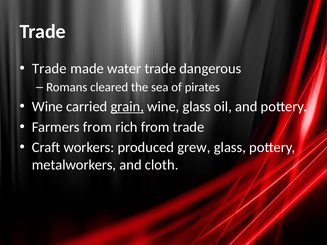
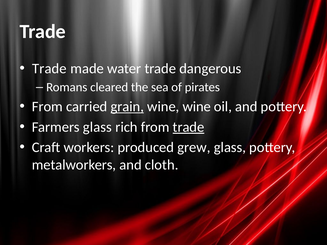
Wine: Wine -> From (47, 107)
wine glass: glass -> wine (197, 107)
Farmers from: from -> glass (97, 127)
trade underline: none -> present (188, 127)
